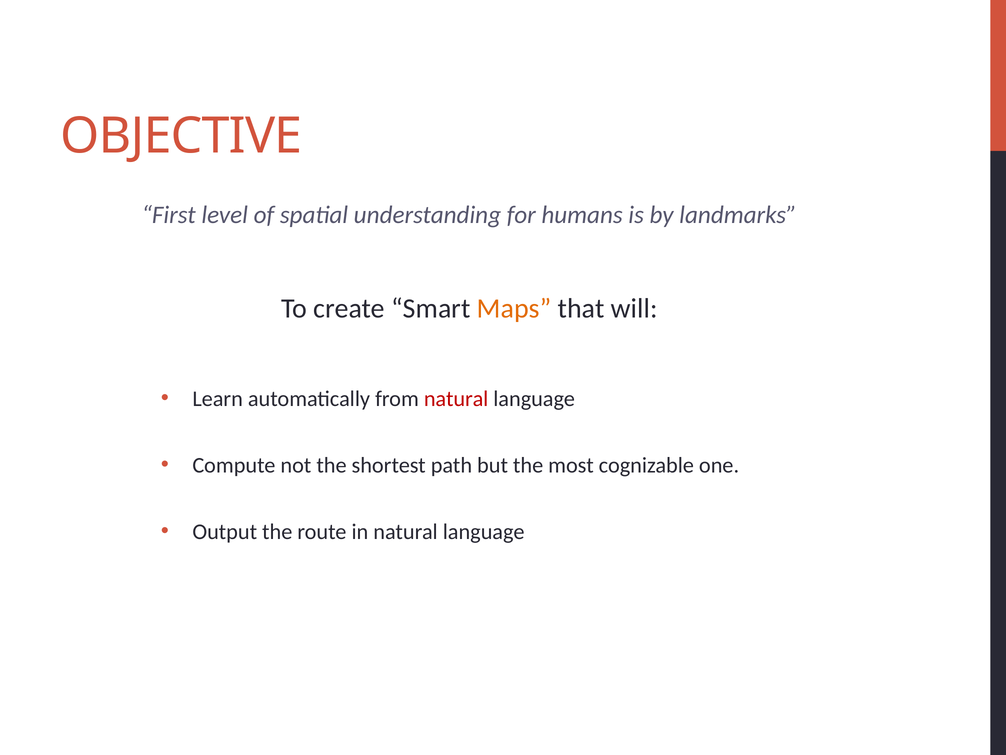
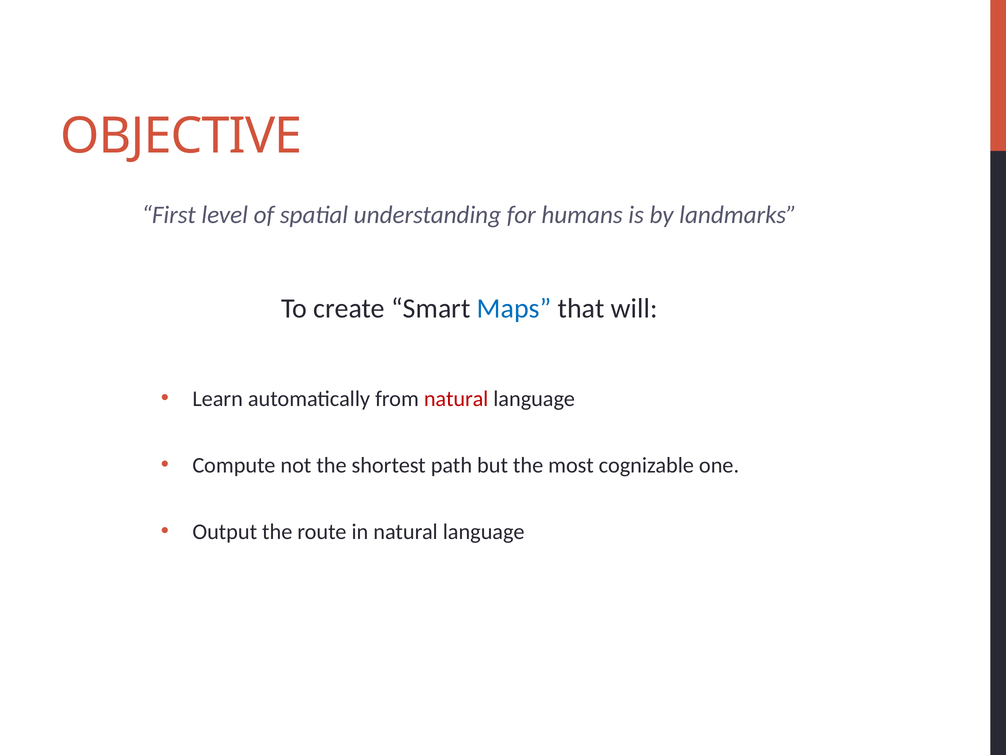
Maps colour: orange -> blue (514, 308)
